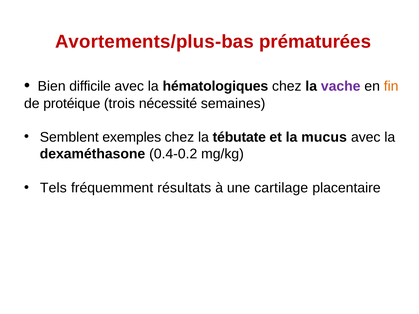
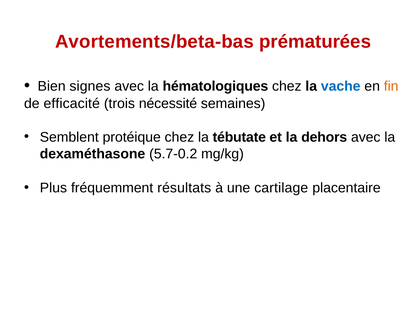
Avortements/plus-bas: Avortements/plus-bas -> Avortements/beta-bas (154, 42)
difficile: difficile -> signes (90, 86)
vache colour: purple -> blue (341, 86)
protéique: protéique -> efficacité (72, 104)
exemples: exemples -> protéique (132, 137)
mucus: mucus -> dehors (324, 137)
0.4-0.2: 0.4-0.2 -> 5.7-0.2 (173, 154)
Tels: Tels -> Plus (53, 188)
